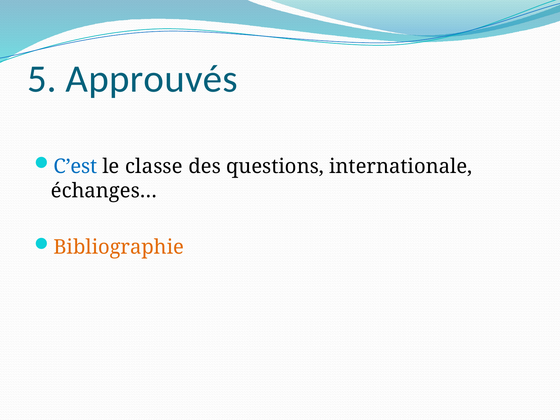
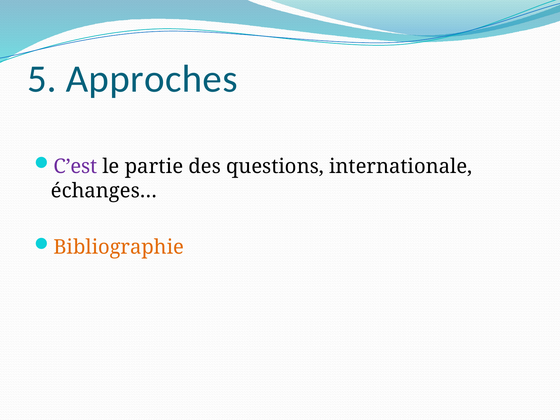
Approuvés: Approuvés -> Approches (152, 79)
C’est colour: blue -> purple (75, 166)
classe: classe -> partie (154, 166)
